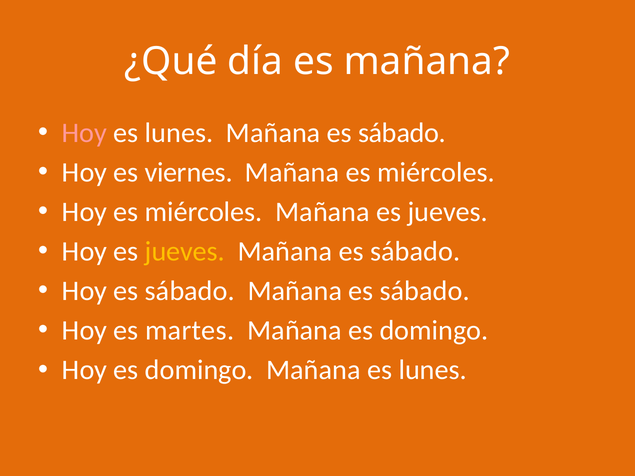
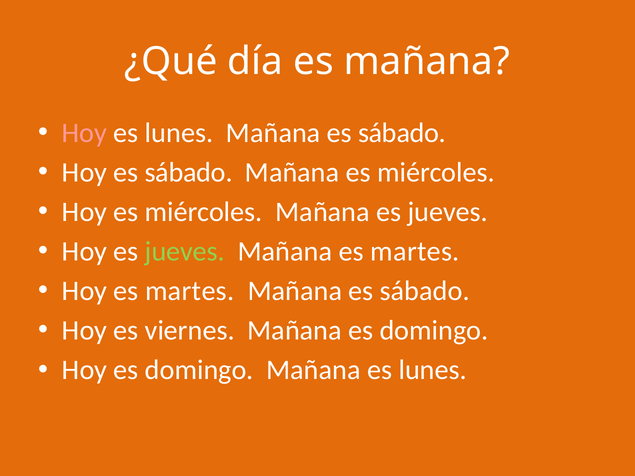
Hoy es viernes: viernes -> sábado (189, 173)
jueves colour: yellow -> light green (185, 252)
sábado: sábado -> martes (415, 252)
Hoy es sábado: sábado -> martes (190, 291)
martes: martes -> viernes (190, 331)
